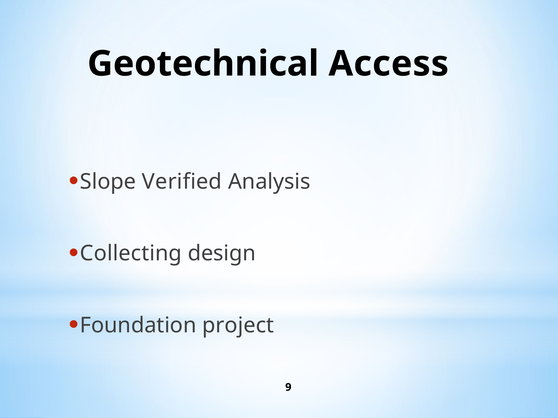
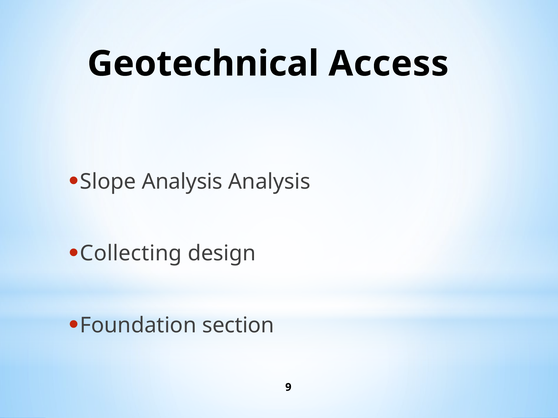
Slope Verified: Verified -> Analysis (182, 182)
project: project -> section (238, 326)
